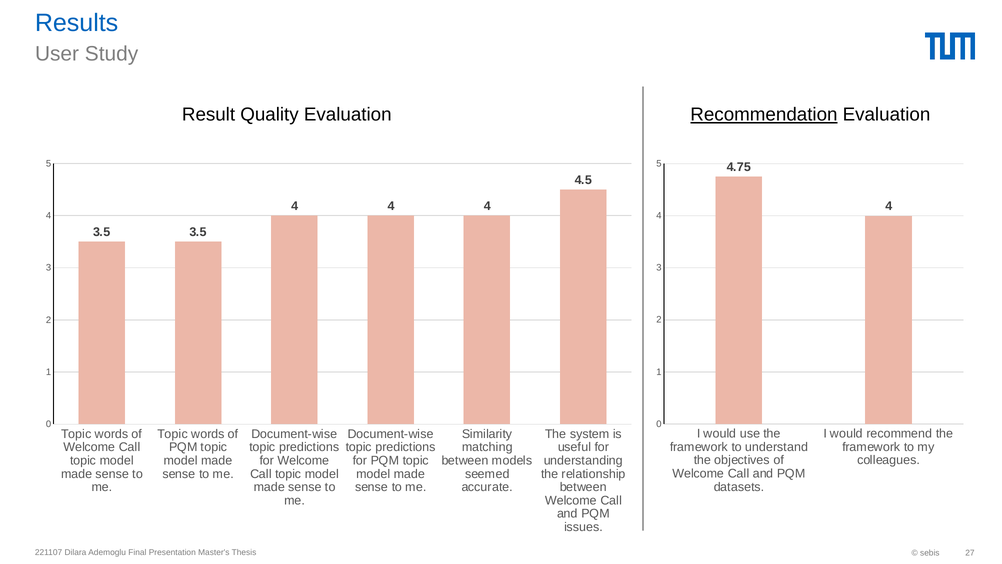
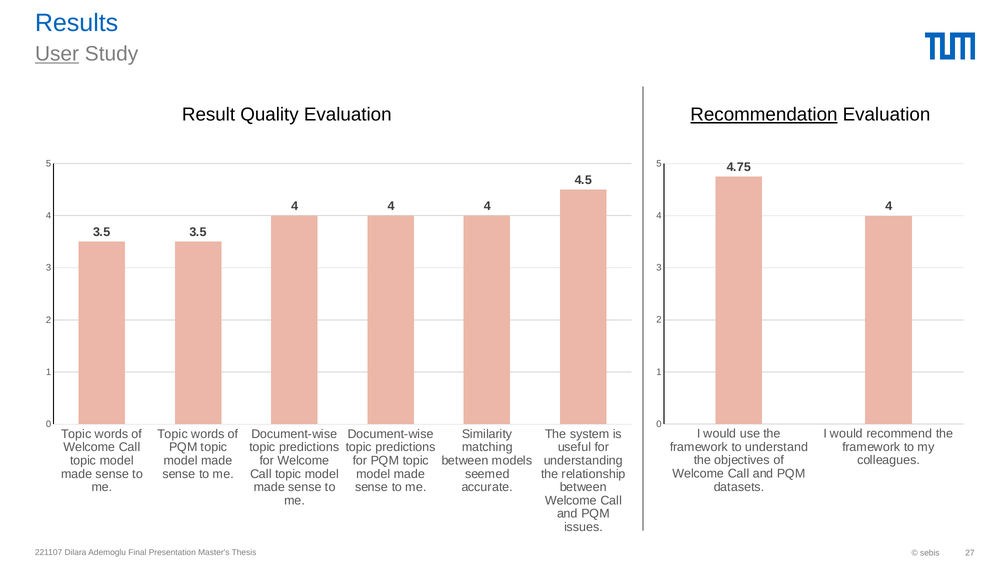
User underline: none -> present (57, 54)
